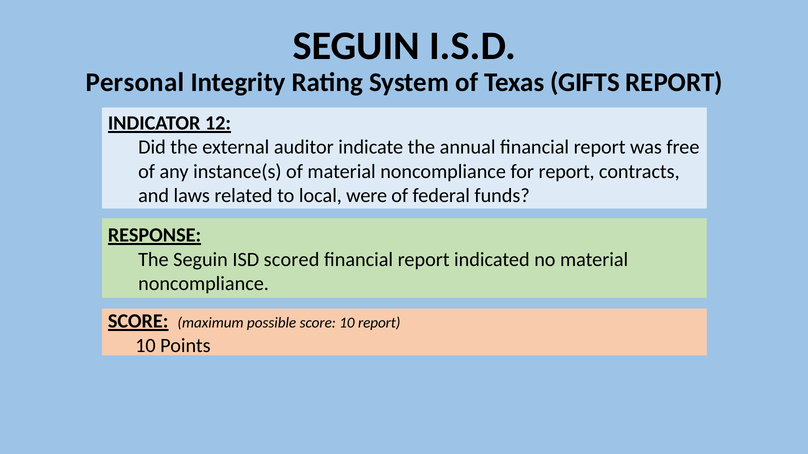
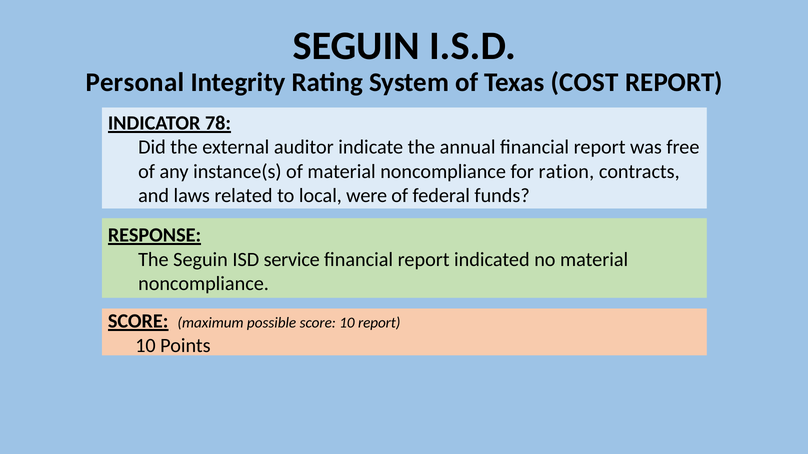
GIFTS: GIFTS -> COST (585, 83)
12: 12 -> 78 (218, 123)
for report: report -> ration (566, 172)
scored: scored -> service (292, 260)
